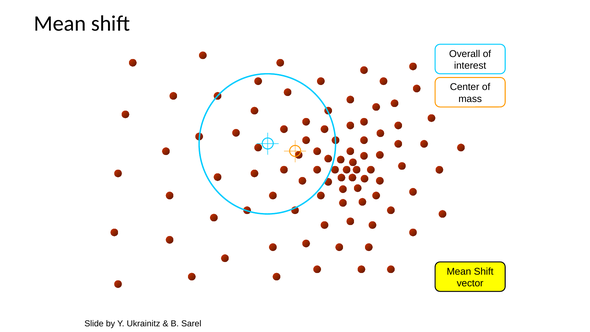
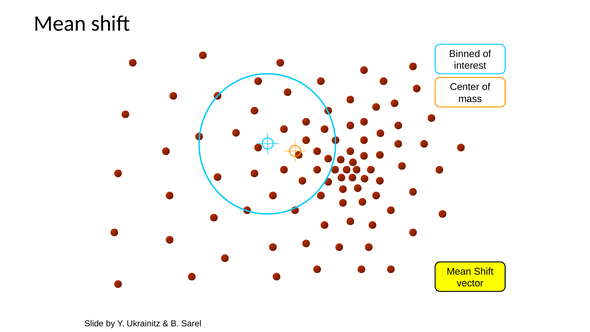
Overall: Overall -> Binned (465, 54)
